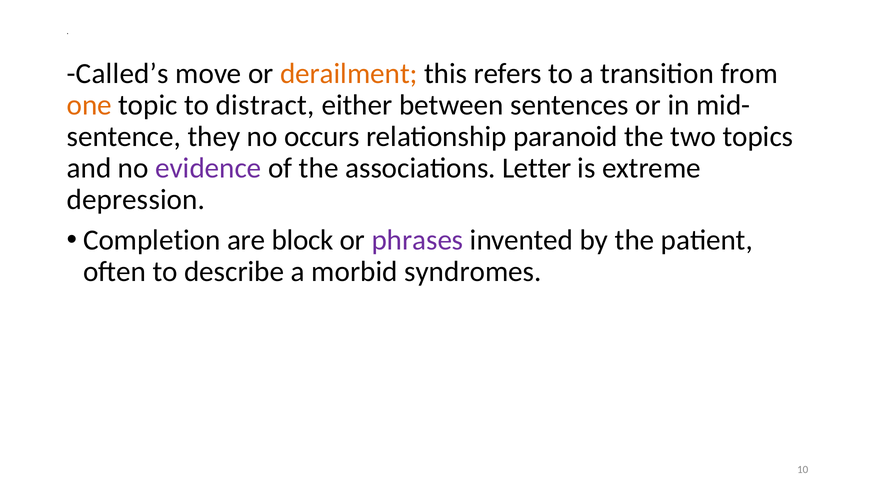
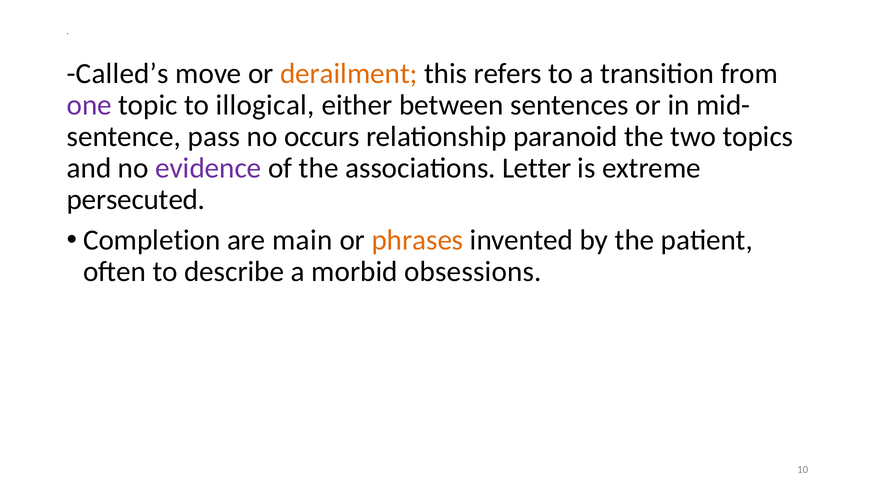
one colour: orange -> purple (89, 105)
distract: distract -> illogical (265, 105)
they: they -> pass (214, 137)
depression: depression -> persecuted (136, 200)
block: block -> main (302, 240)
phrases colour: purple -> orange (418, 240)
syndromes: syndromes -> obsessions (473, 272)
